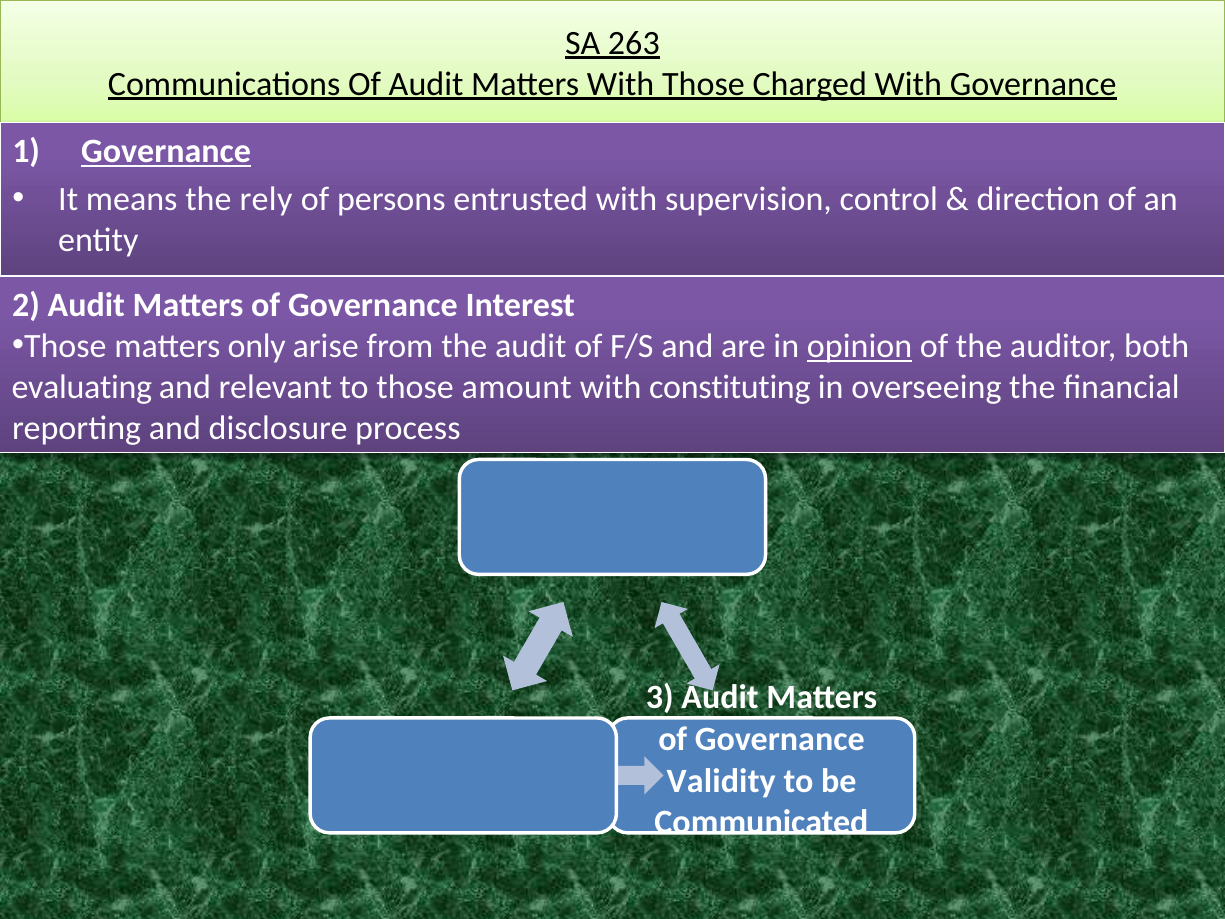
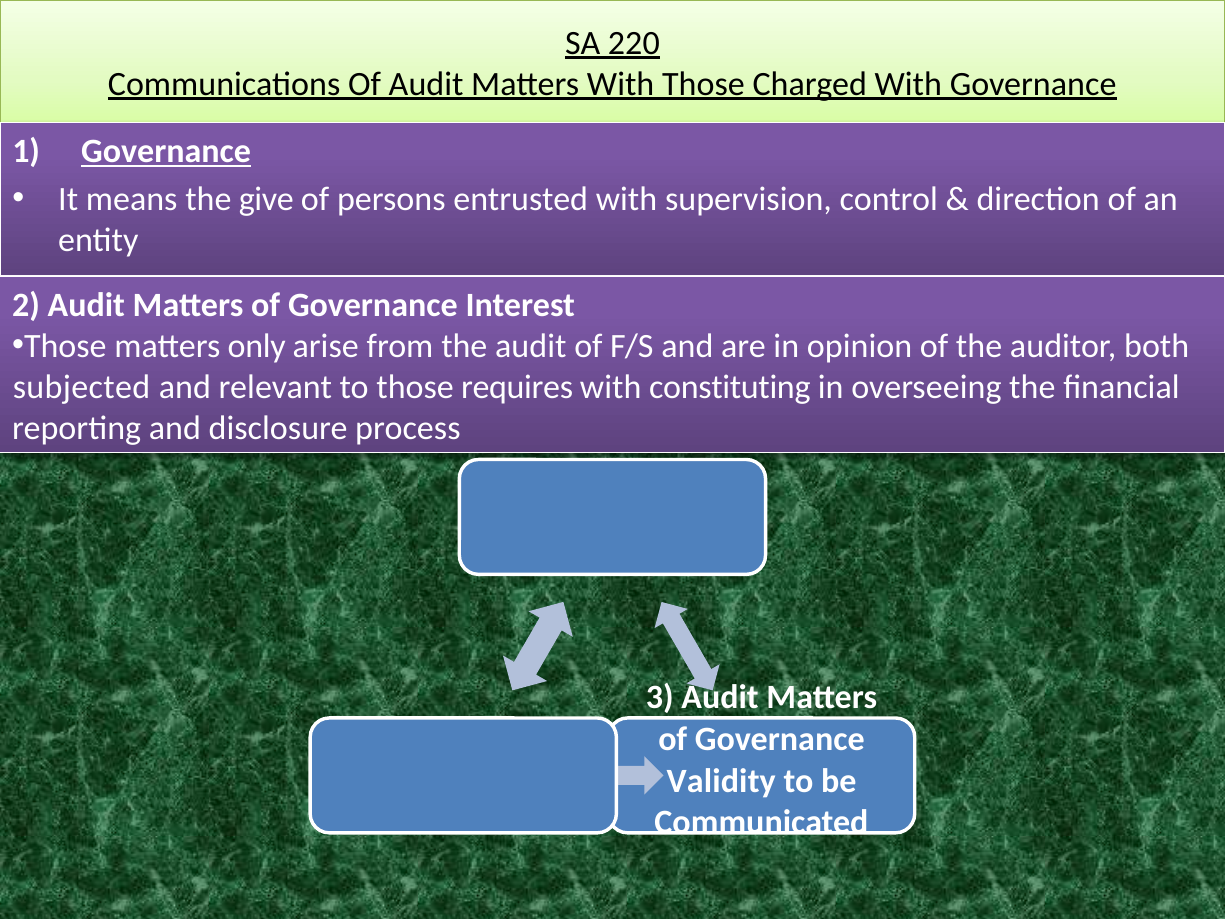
263: 263 -> 220 (634, 43)
rely: rely -> give (266, 199)
opinion underline: present -> none (860, 346)
evaluating: evaluating -> subjected (81, 387)
amount: amount -> requires (517, 387)
